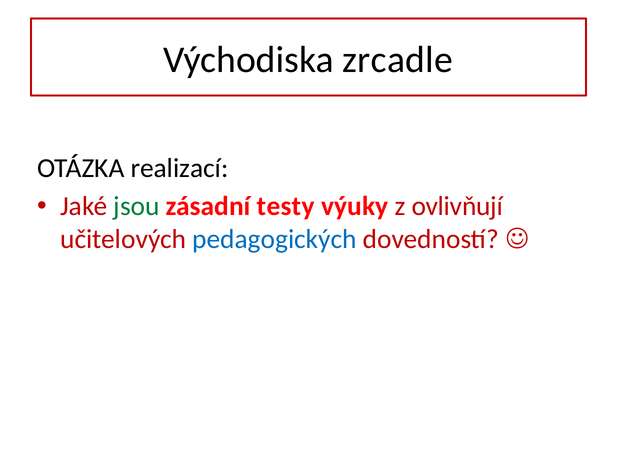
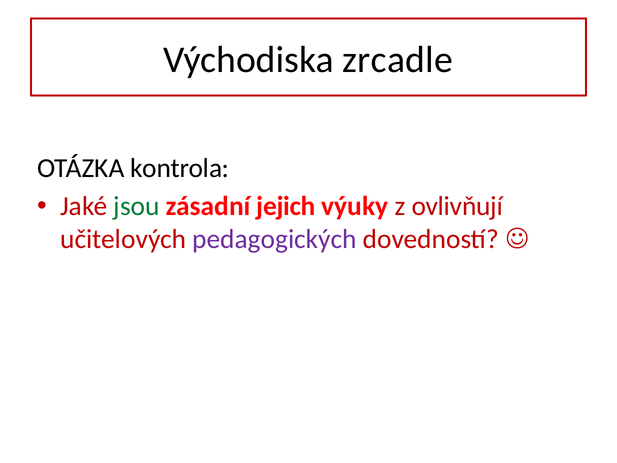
realizací: realizací -> kontrola (180, 168)
testy: testy -> jejich (286, 206)
pedagogických colour: blue -> purple (274, 239)
